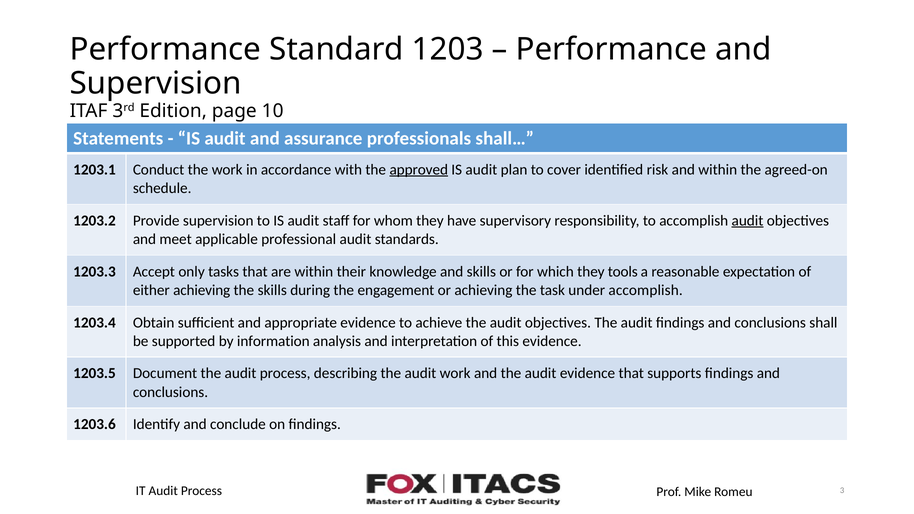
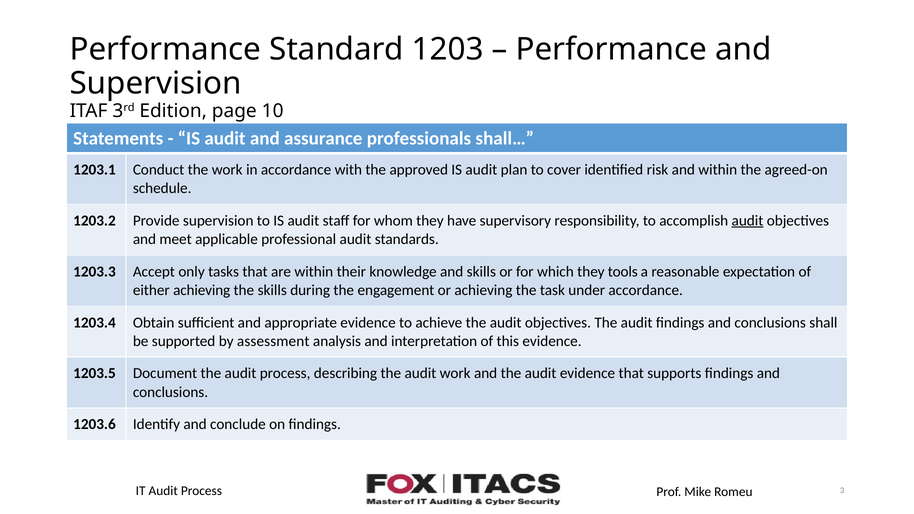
approved underline: present -> none (419, 170)
under accomplish: accomplish -> accordance (646, 290)
information: information -> assessment (273, 341)
